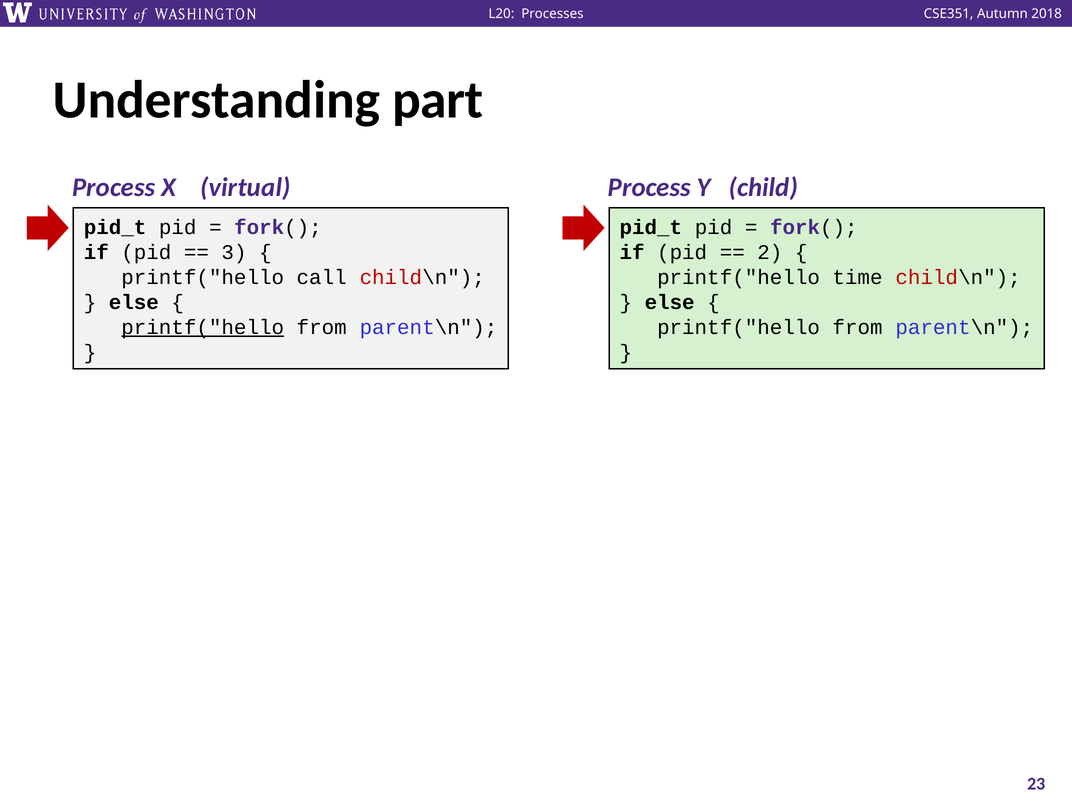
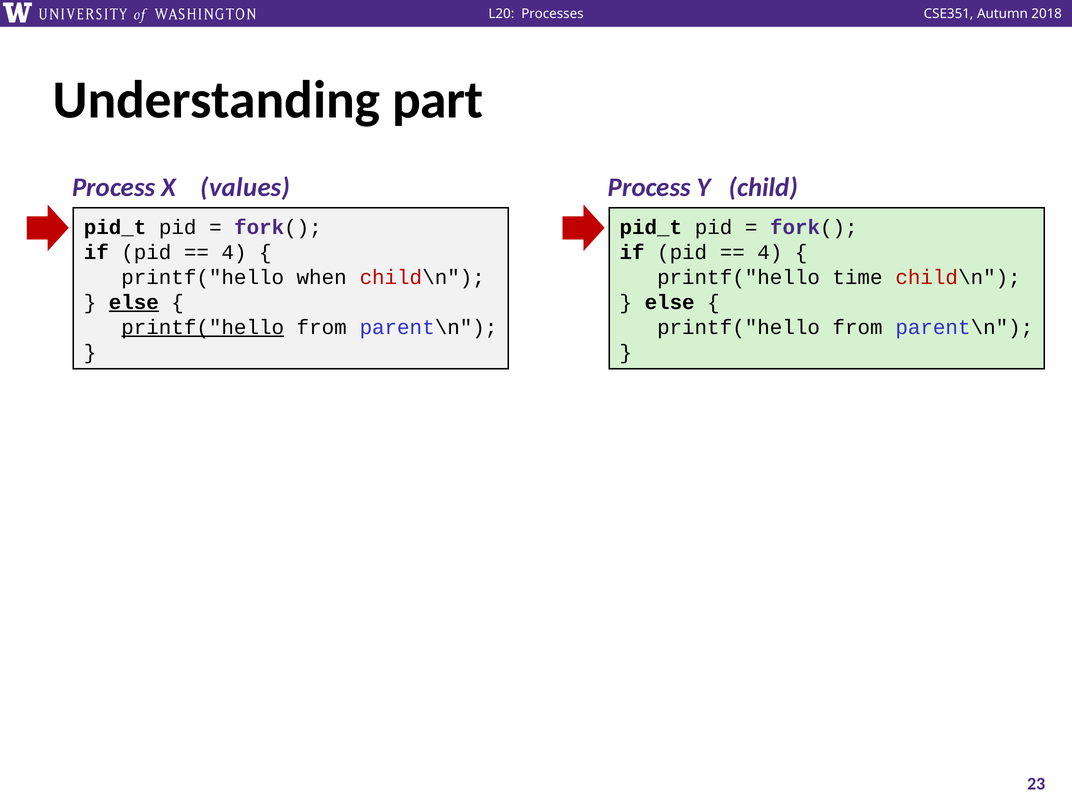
virtual: virtual -> values (245, 187)
3: 3 -> 4 (234, 252)
2: 2 -> 4 (770, 252)
call: call -> when (322, 277)
else underline: none -> present (134, 302)
